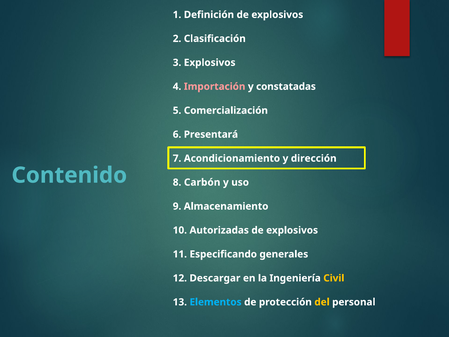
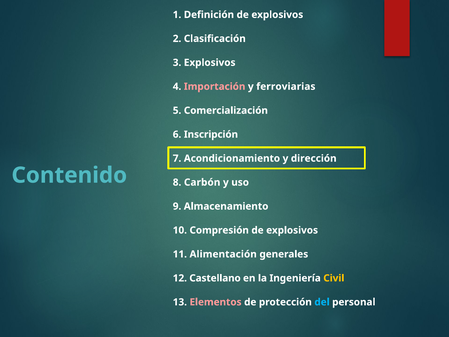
constatadas: constatadas -> ferroviarias (286, 86)
Presentará: Presentará -> Inscripción (211, 134)
Autorizadas: Autorizadas -> Compresión (219, 230)
Especificando: Especificando -> Alimentación (223, 254)
Descargar: Descargar -> Castellano (215, 278)
Elementos colour: light blue -> pink (216, 302)
del colour: yellow -> light blue (322, 302)
